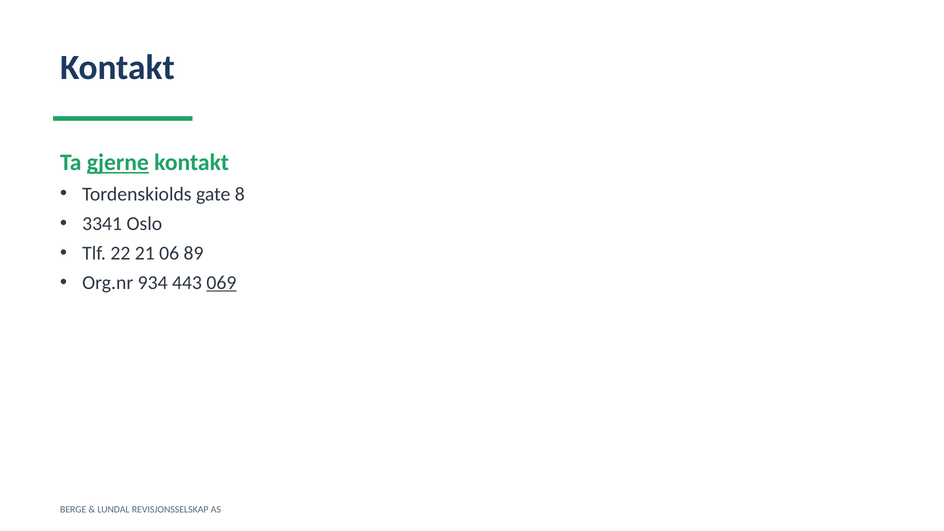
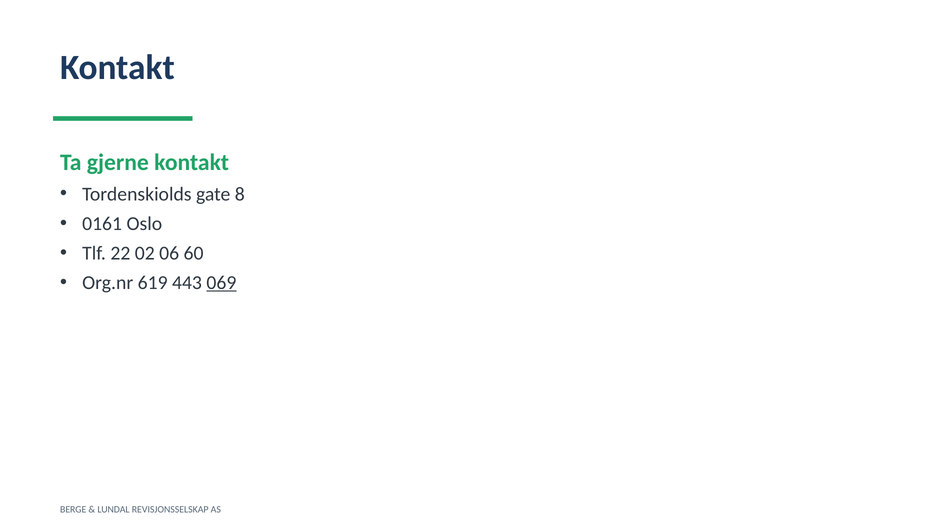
gjerne underline: present -> none (118, 163)
3341: 3341 -> 0161 (102, 224)
21: 21 -> 02 (145, 253)
89: 89 -> 60 (194, 253)
934: 934 -> 619 (153, 283)
